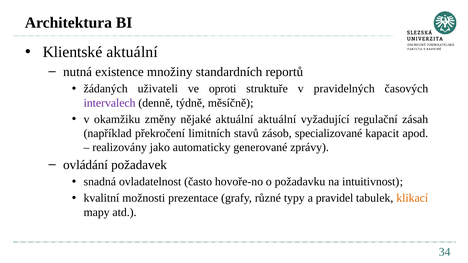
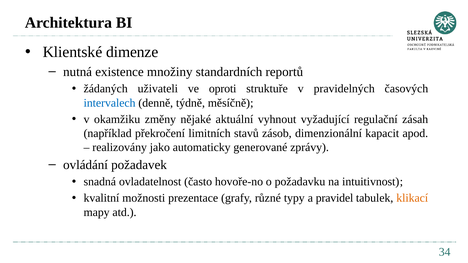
Klientské aktuální: aktuální -> dimenze (132, 52)
intervalech colour: purple -> blue (110, 103)
aktuální aktuální: aktuální -> vyhnout (277, 119)
specializované: specializované -> dimenzionální (329, 133)
